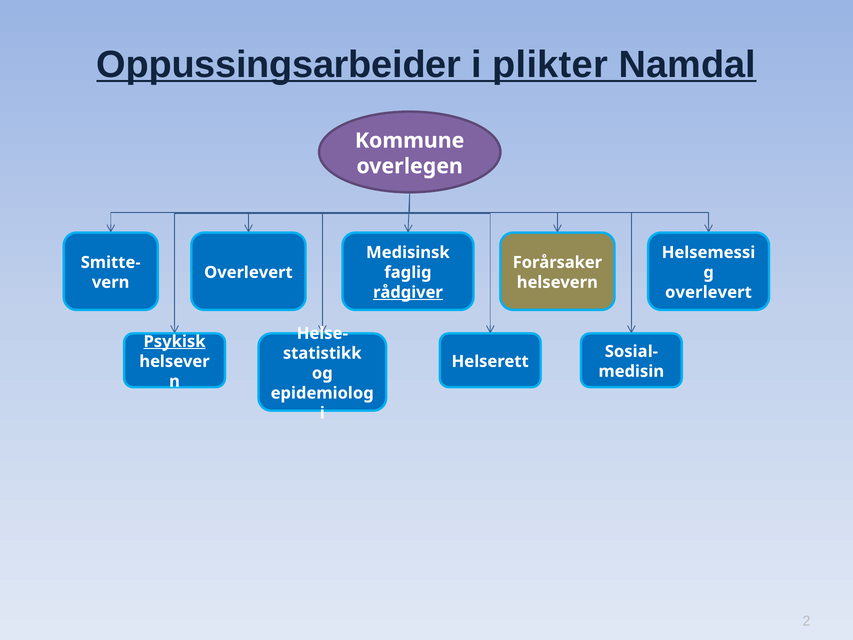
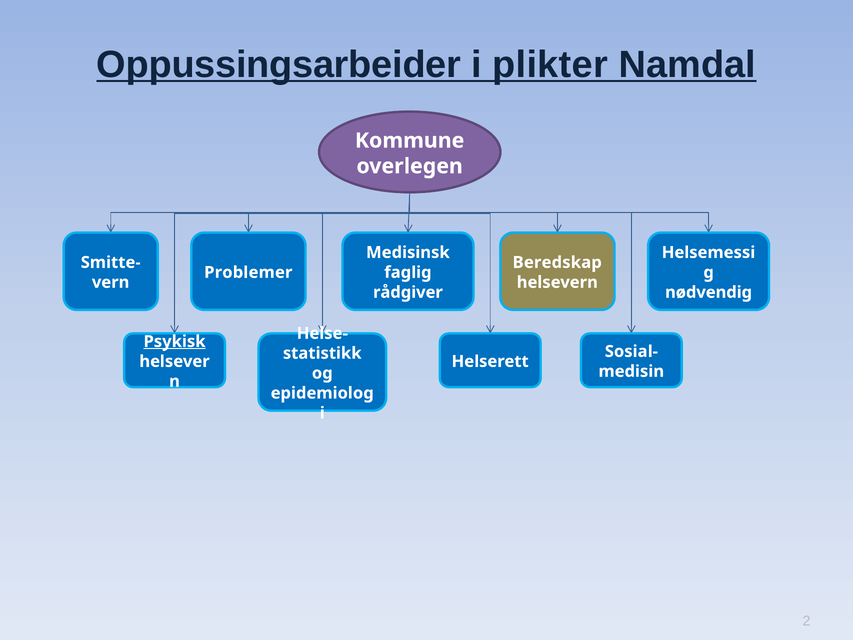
Forårsaker: Forårsaker -> Beredskap (557, 262)
Overlevert: Overlevert -> Problemer (248, 272)
rådgiver underline: present -> none (408, 292)
overlevert: overlevert -> nødvendig (709, 292)
